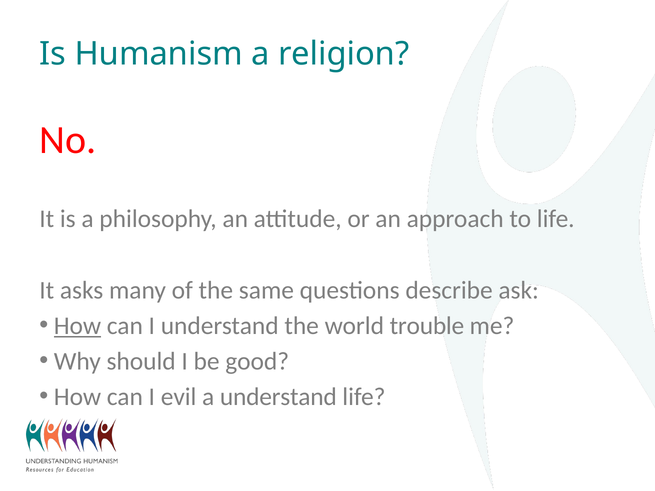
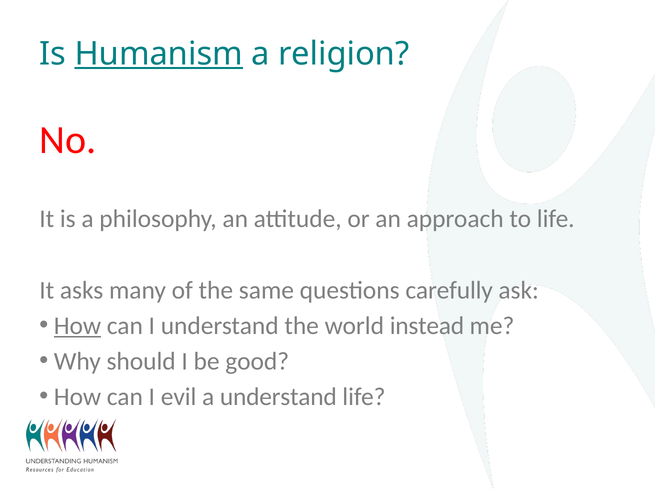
Humanism underline: none -> present (159, 54)
describe: describe -> carefully (449, 290)
trouble: trouble -> instead (427, 326)
